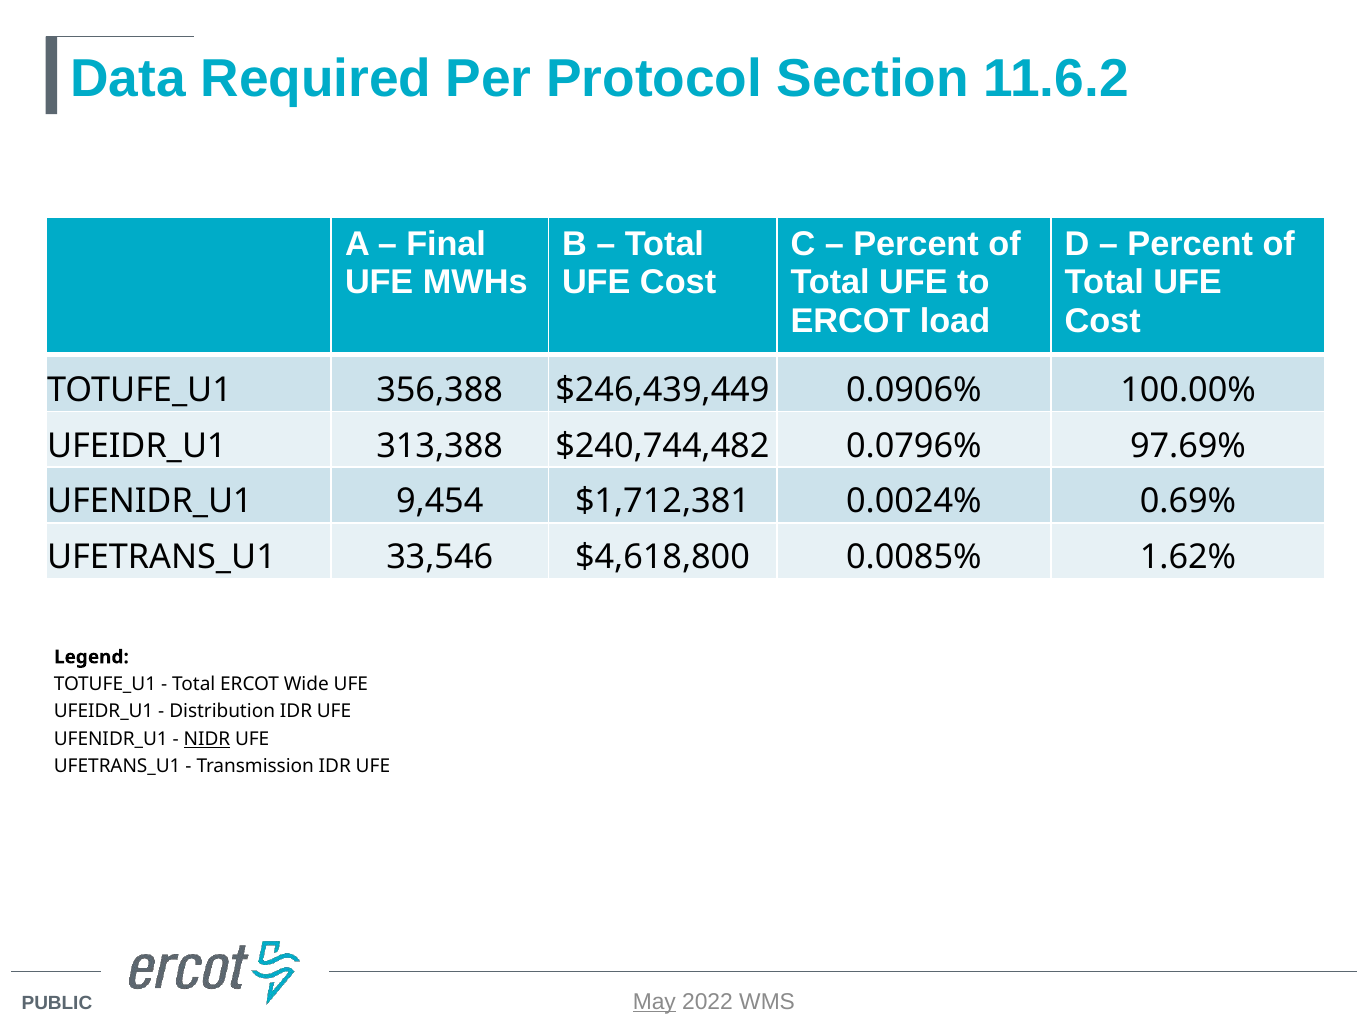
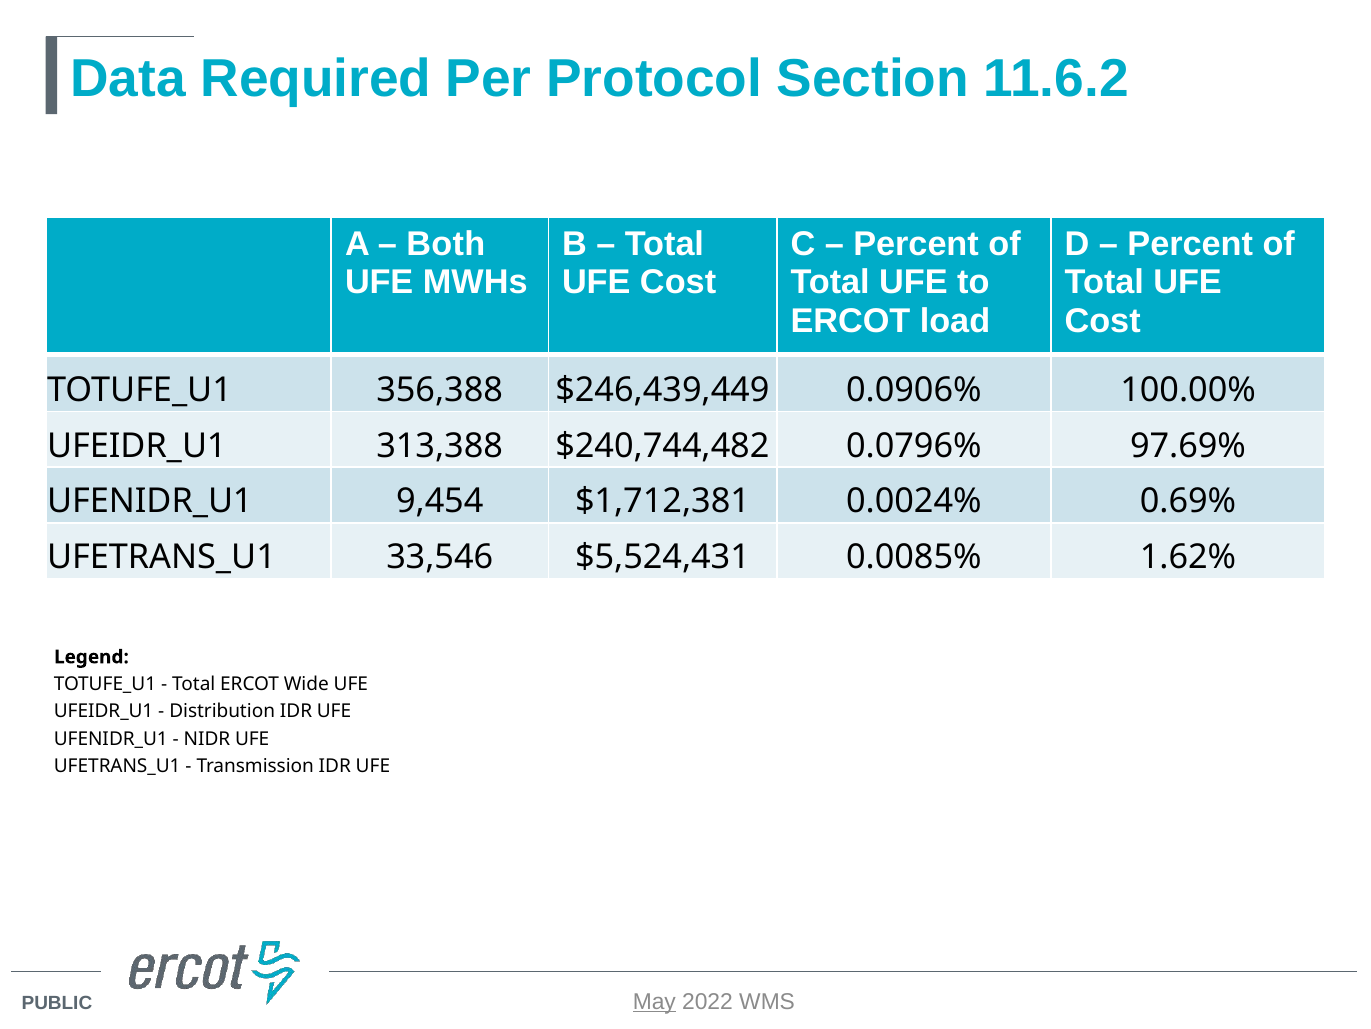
Final: Final -> Both (446, 244)
$4,618,800: $4,618,800 -> $5,524,431 (662, 557)
NIDR underline: present -> none (207, 738)
